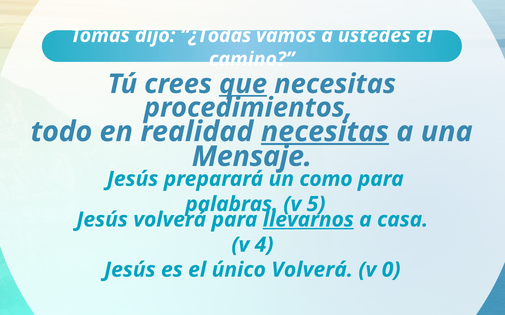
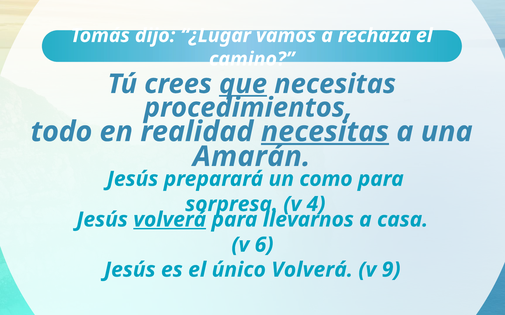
¿Todas: ¿Todas -> ¿Lugar (216, 36)
ustedes: ustedes -> rechaza (374, 36)
Mensaje: Mensaje -> Amarán (252, 157)
palabras: palabras -> sorpresa (232, 205)
5: 5 -> 4 (316, 205)
volverá underline: none -> present (170, 220)
llevarnos underline: present -> none (308, 220)
4: 4 -> 6 (264, 245)
0: 0 -> 9 (391, 270)
